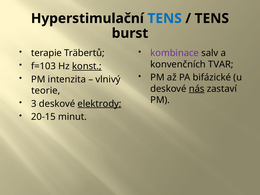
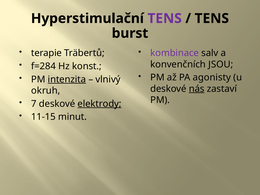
TENS colour: blue -> purple (165, 18)
TVAR: TVAR -> JSOU (221, 64)
f=103: f=103 -> f=284 (44, 66)
konst underline: present -> none (87, 66)
bifázické: bifázické -> agonisty (212, 77)
intenzita underline: none -> present (67, 79)
teorie: teorie -> okruh (46, 91)
3: 3 -> 7 (34, 104)
20-15: 20-15 -> 11-15 (43, 117)
